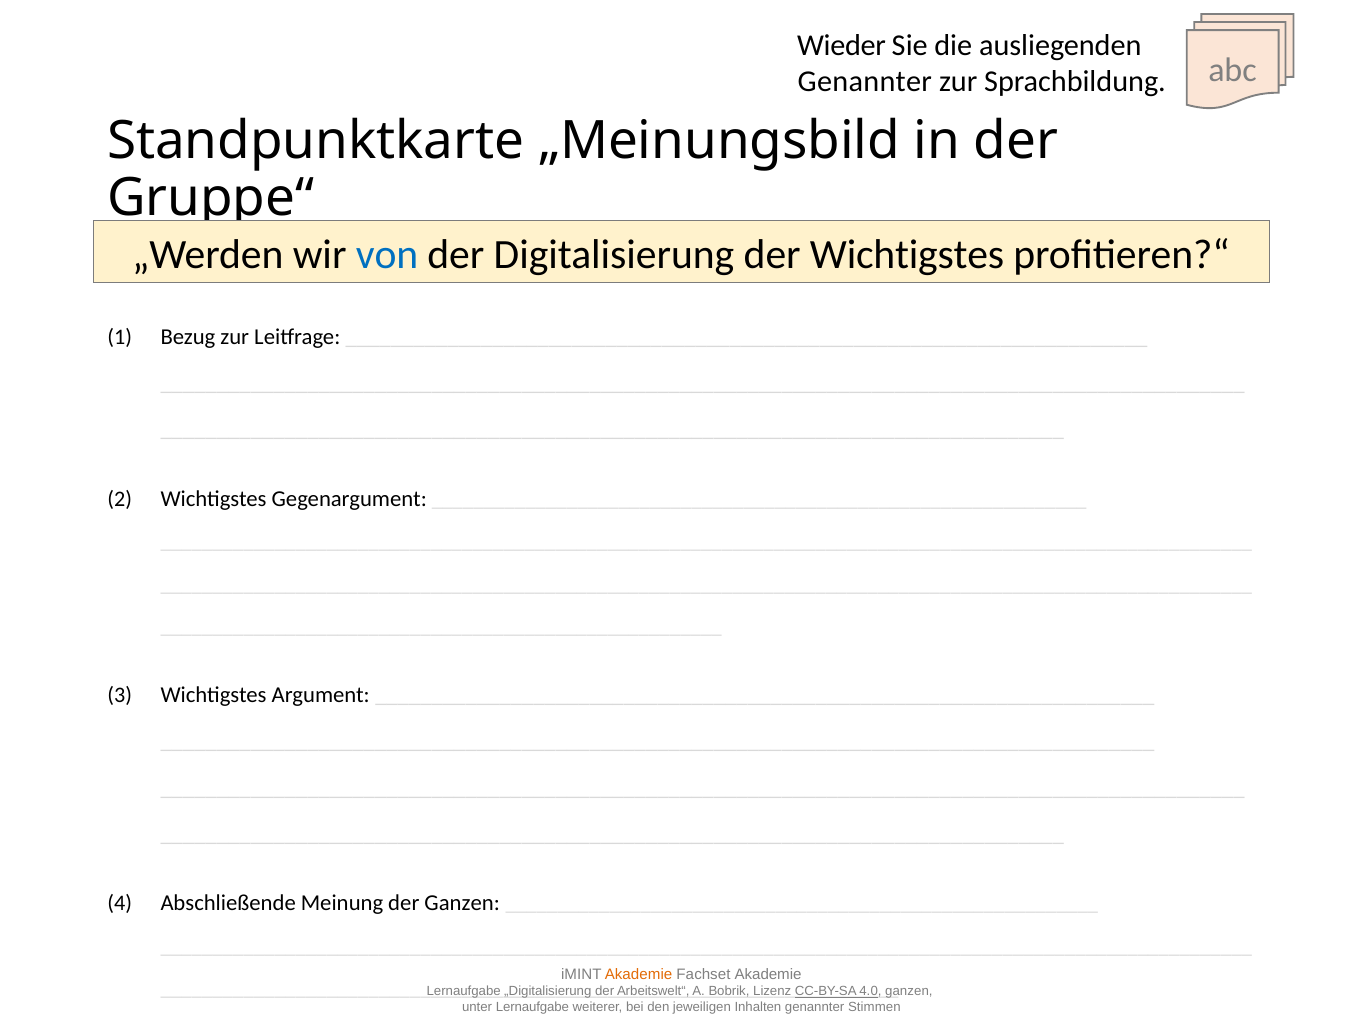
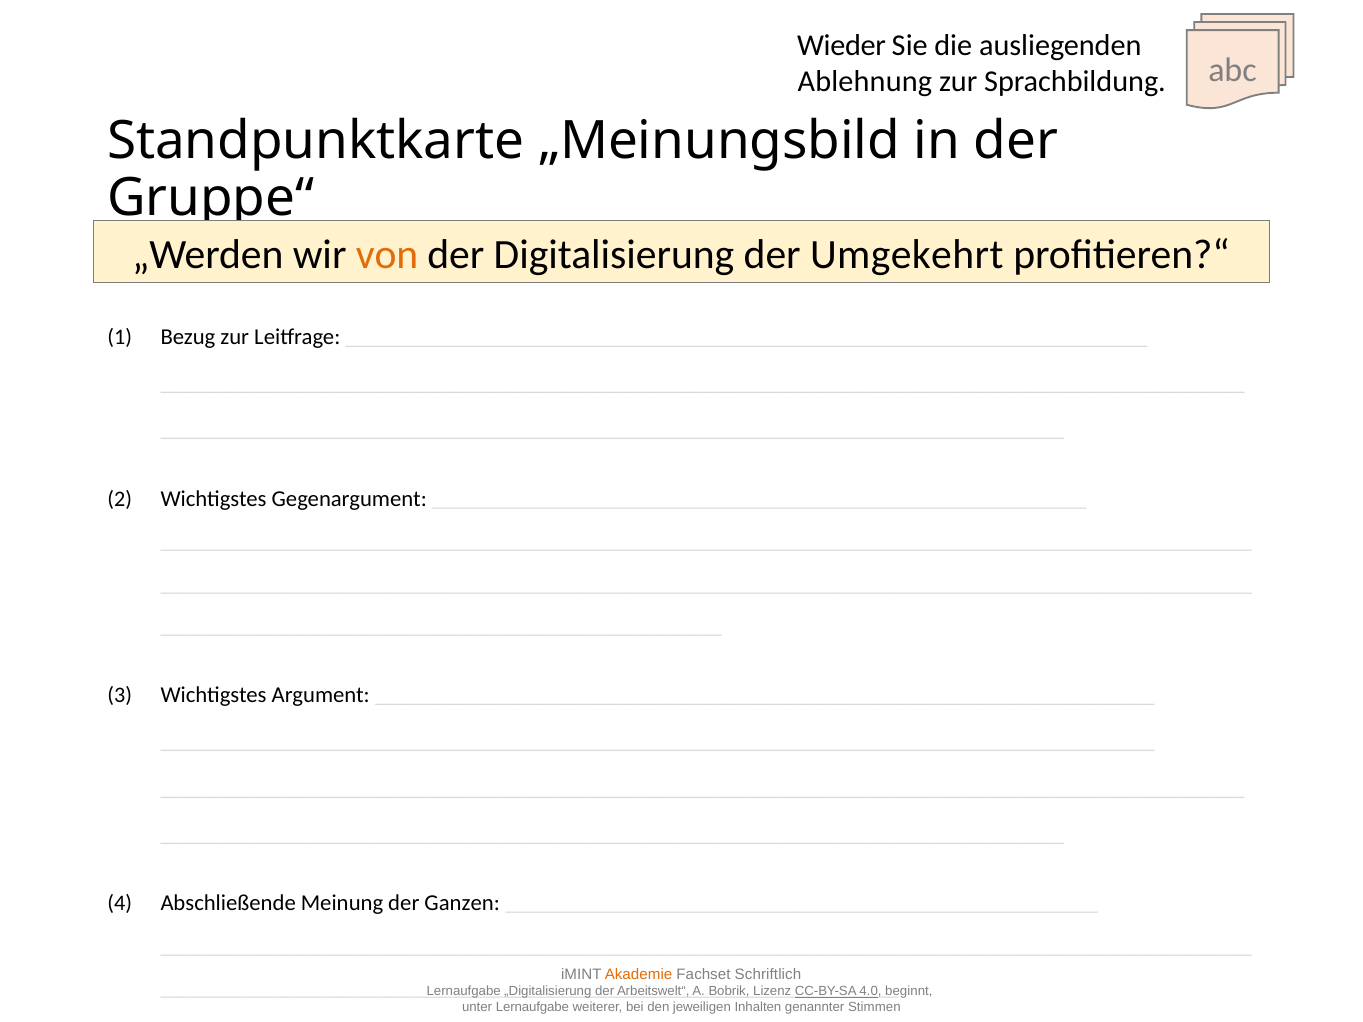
Genannter: Genannter -> Ablehnung (865, 82)
von colour: blue -> orange (387, 255)
der Wichtigstes: Wichtigstes -> Umgekehrt (907, 255)
Fachset Akademie: Akademie -> Schriftlich (768, 975)
ganzen: ganzen -> beginnt (909, 992)
